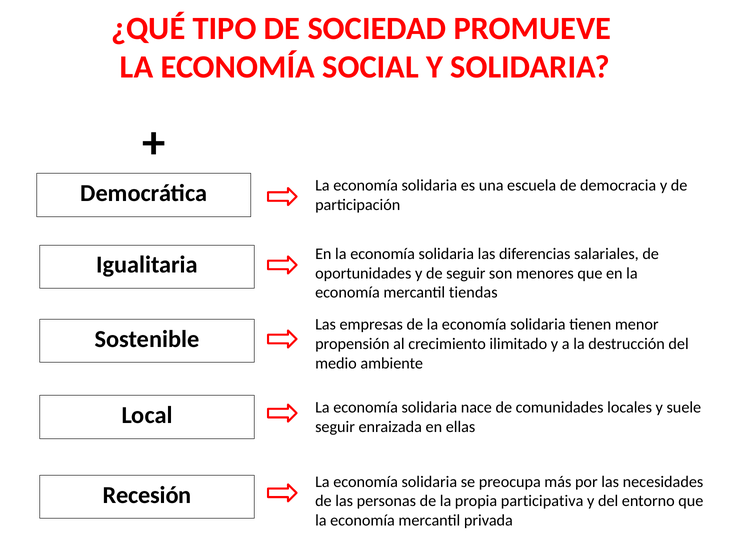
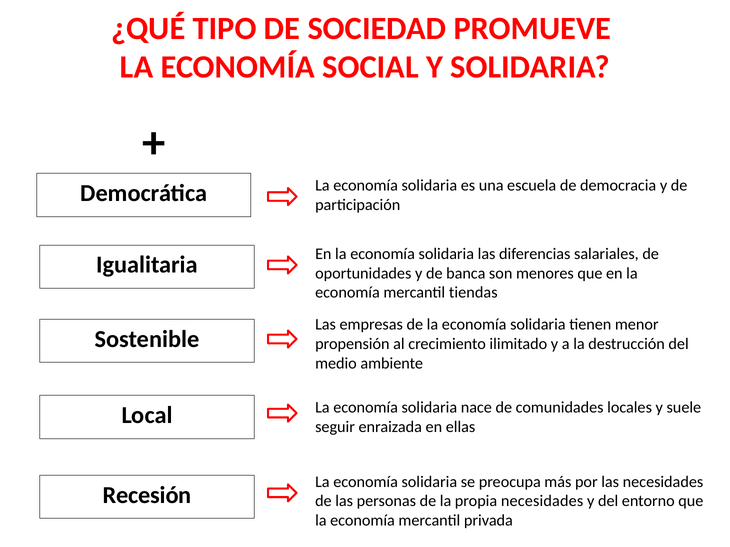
de seguir: seguir -> banca (466, 273)
propia participativa: participativa -> necesidades (542, 502)
